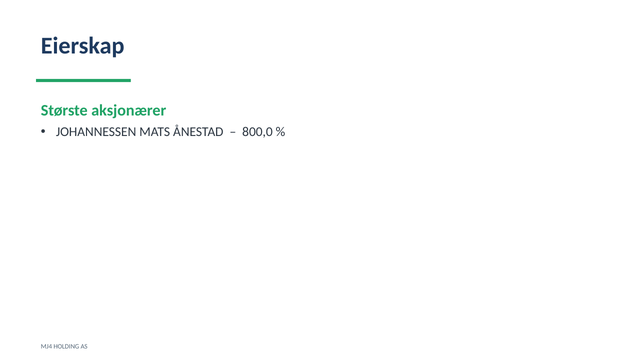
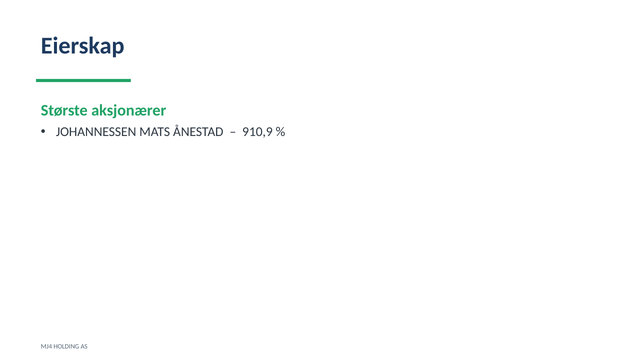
800,0: 800,0 -> 910,9 (257, 132)
